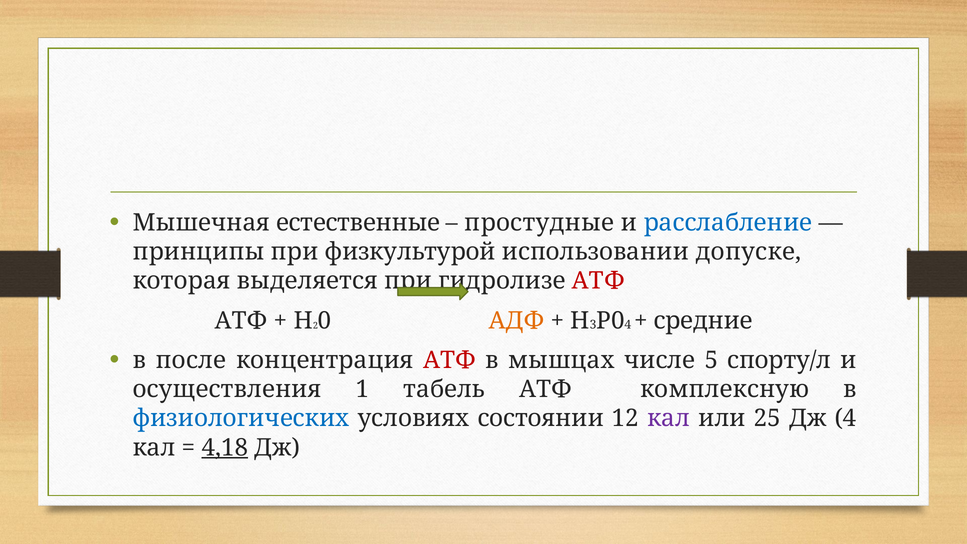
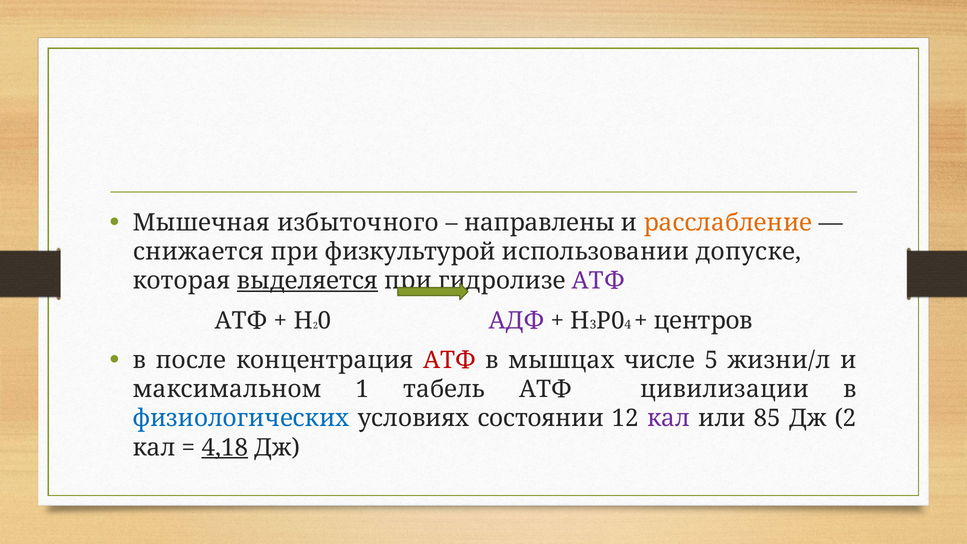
естественные: естественные -> избыточного (358, 223)
простудные: простудные -> направлены (540, 223)
расслабление colour: blue -> orange (728, 223)
принципы: принципы -> снижается (198, 252)
выделяется underline: none -> present (307, 281)
АТФ colour: red -> purple (598, 281)
АДФ colour: orange -> purple (516, 321)
средние: средние -> центров (703, 321)
спорту/л: спорту/л -> жизни/л (779, 360)
осуществления: осуществления -> максимальном (227, 389)
комплексную: комплексную -> цивилизации (725, 389)
25: 25 -> 85 (767, 418)
Дж 4: 4 -> 2 (846, 418)
